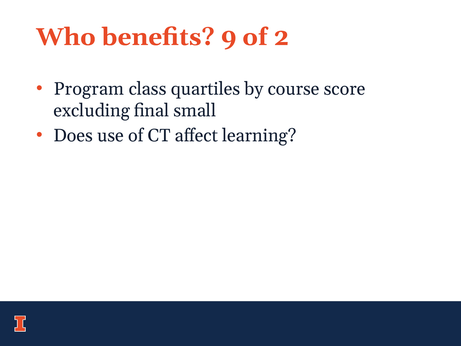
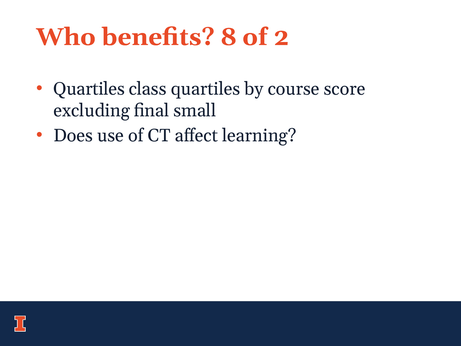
9: 9 -> 8 (229, 37)
Program: Program -> Quartiles (89, 89)
